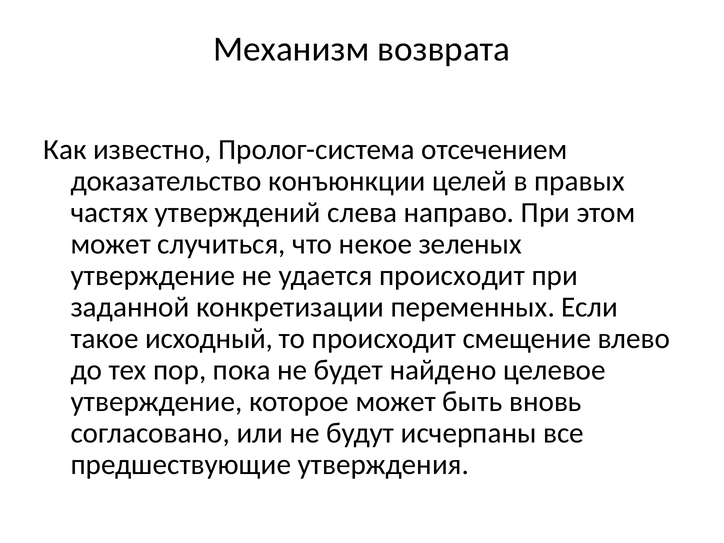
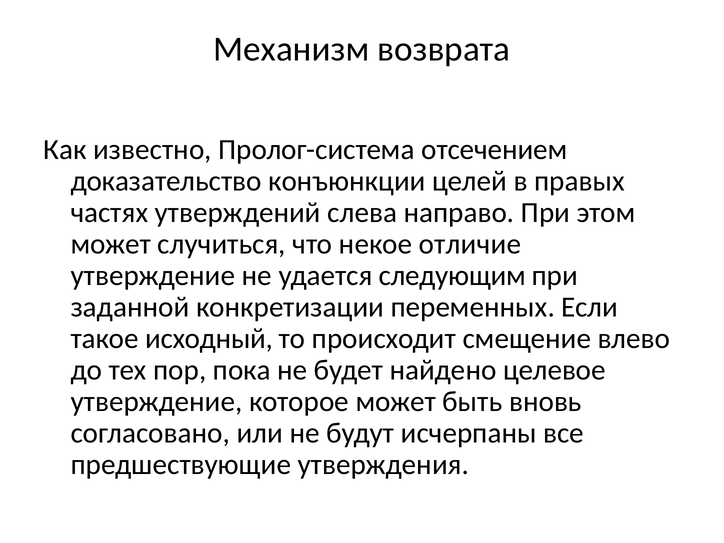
зеленых: зеленых -> отличие (470, 244)
удается происходит: происходит -> следующим (452, 276)
